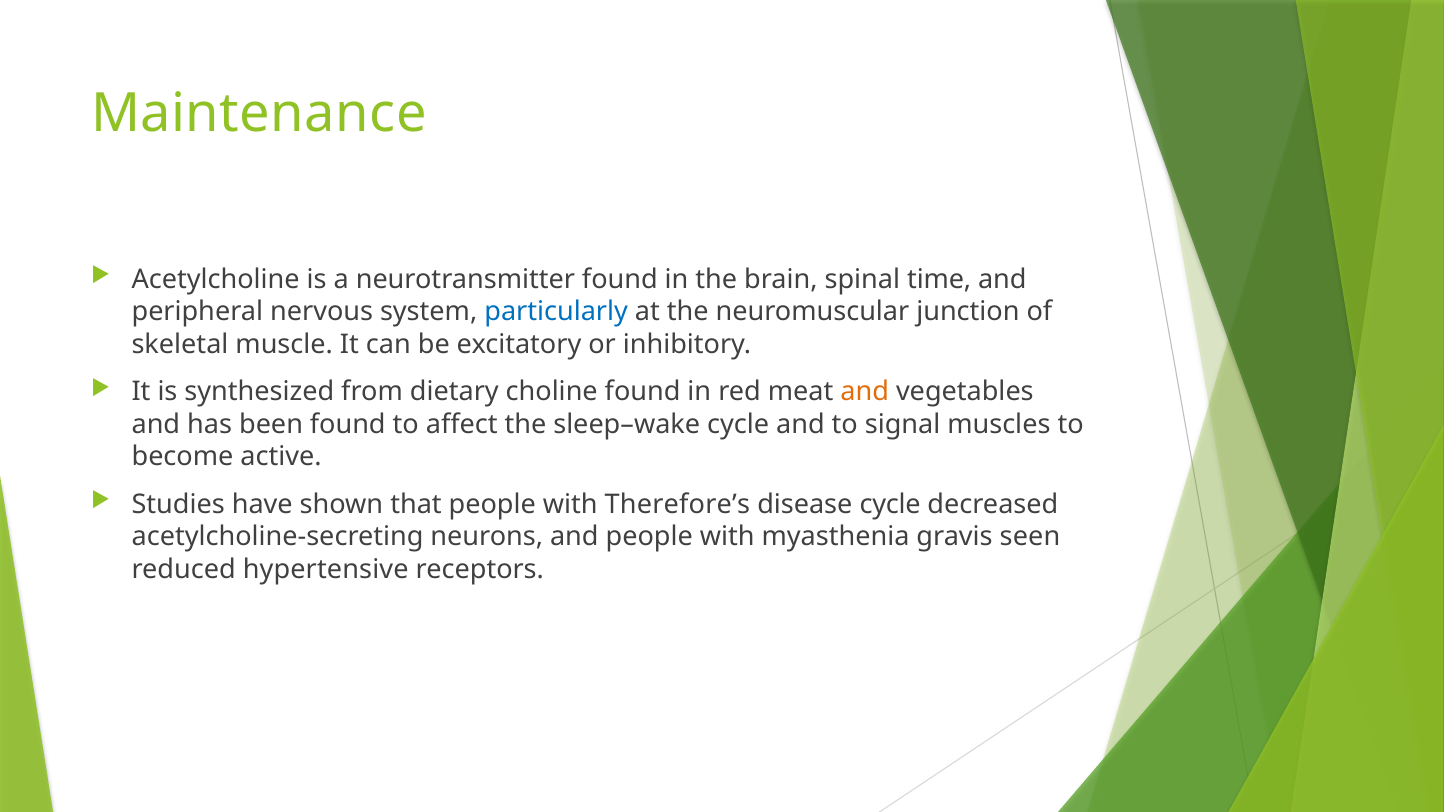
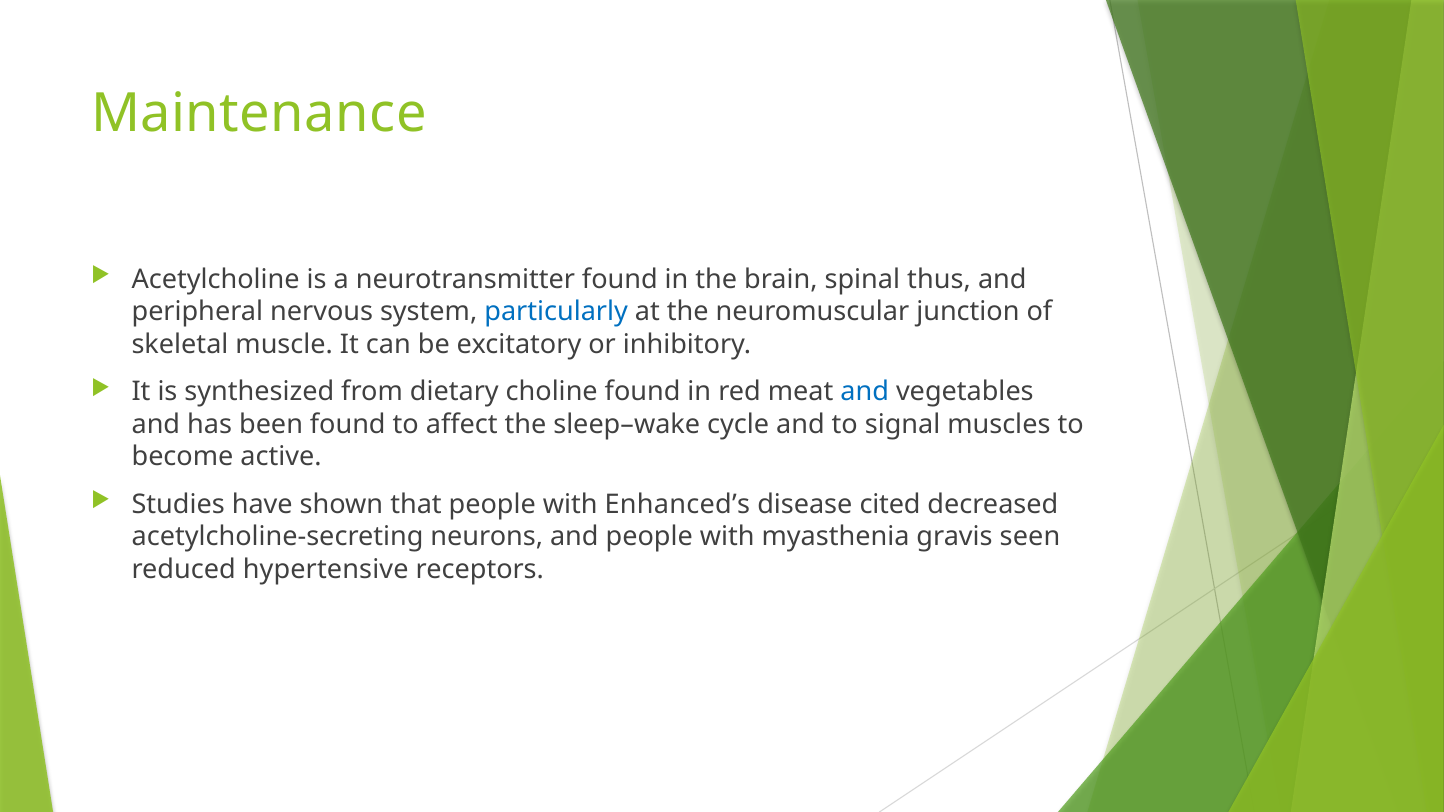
time: time -> thus (939, 279)
and colour: orange -> blue (865, 392)
Therefore’s: Therefore’s -> Enhanced’s (677, 505)
disease cycle: cycle -> cited (890, 505)
